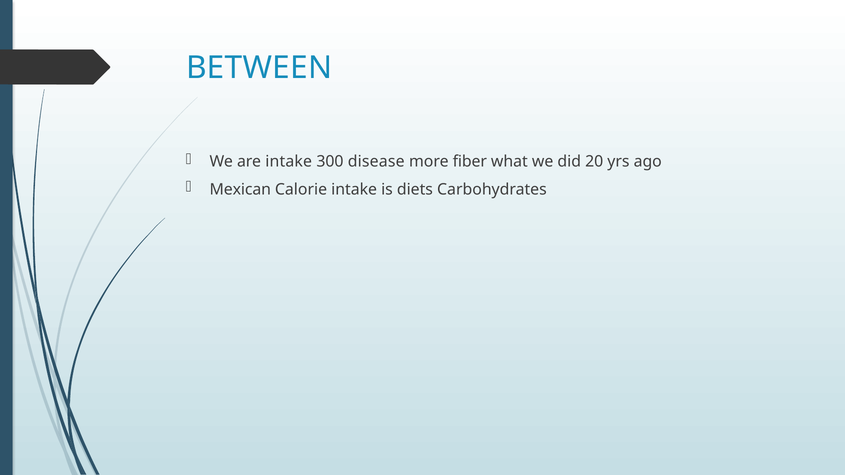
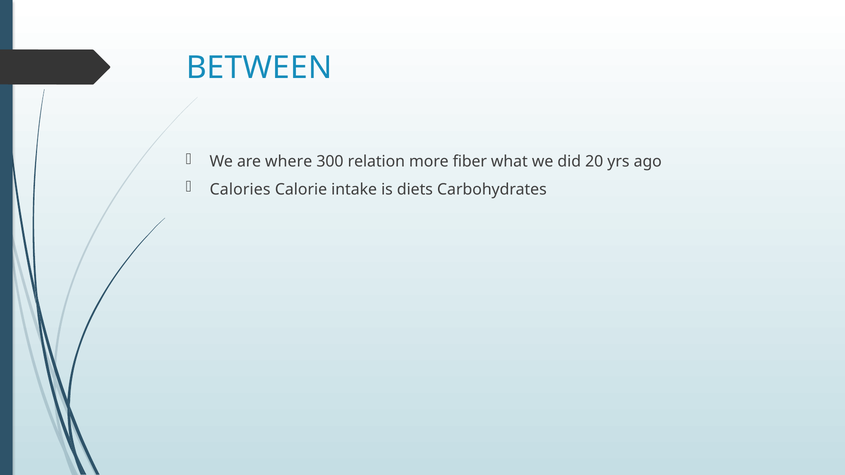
are intake: intake -> where (289, 162)
disease: disease -> relation (376, 162)
Mexican: Mexican -> Calories (240, 189)
